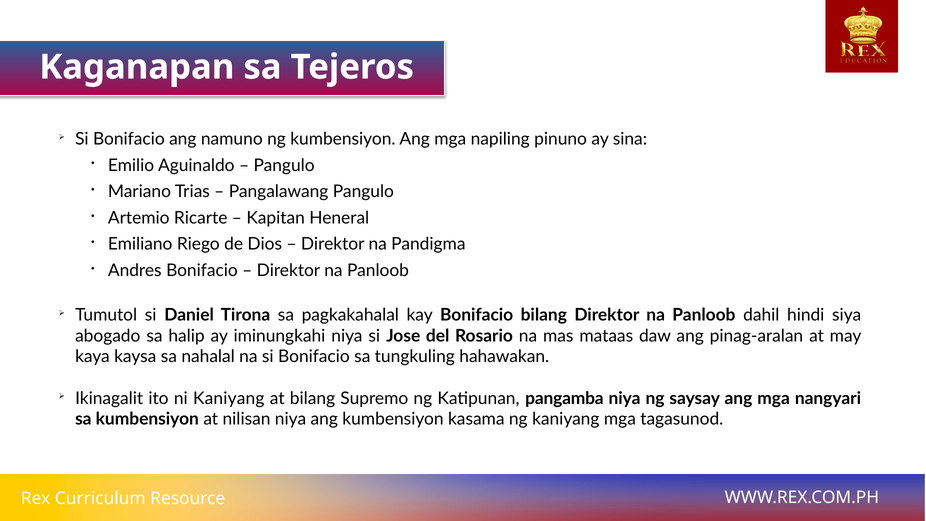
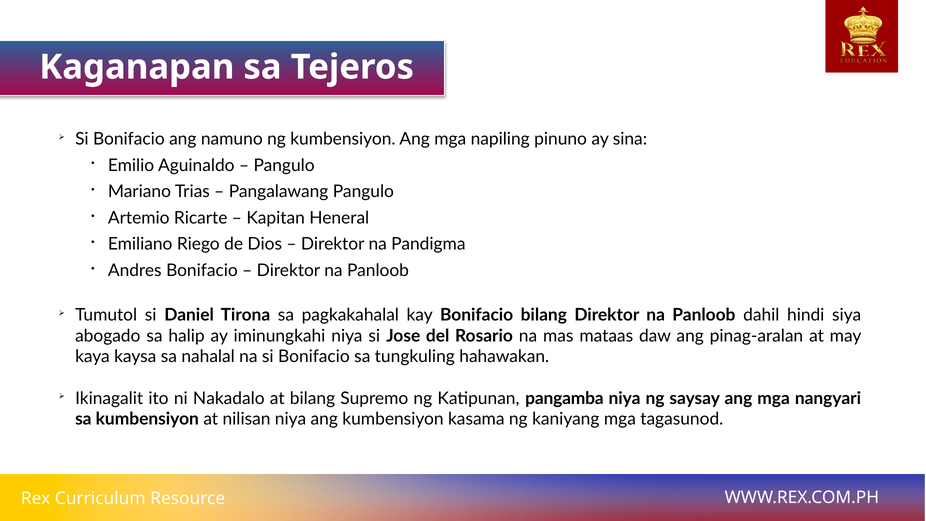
ni Kaniyang: Kaniyang -> Nakadalo (229, 398)
